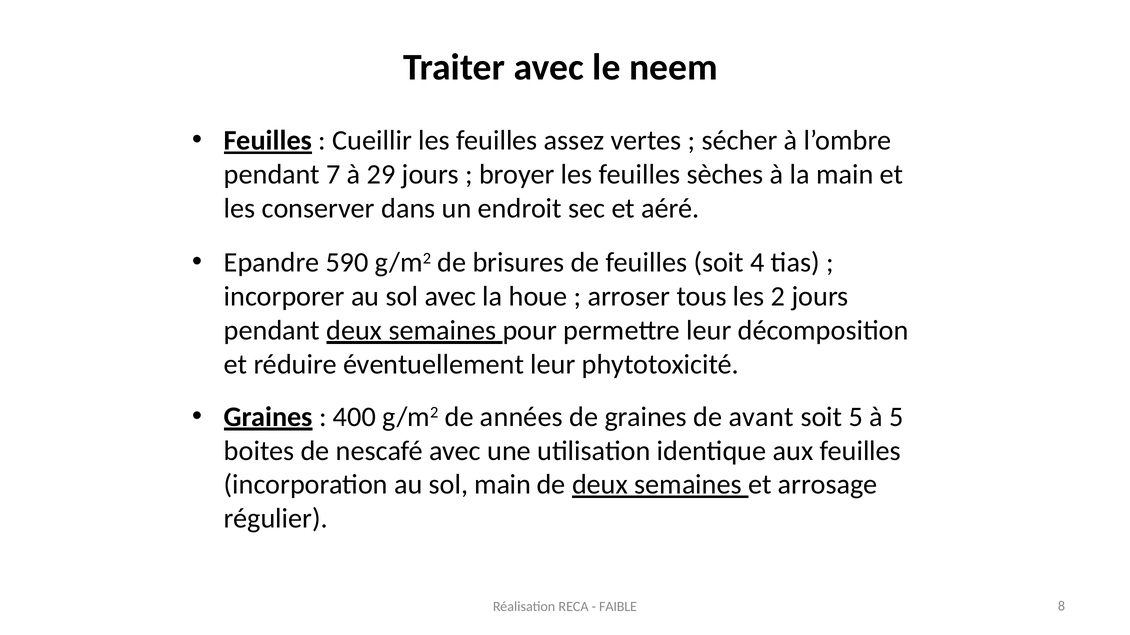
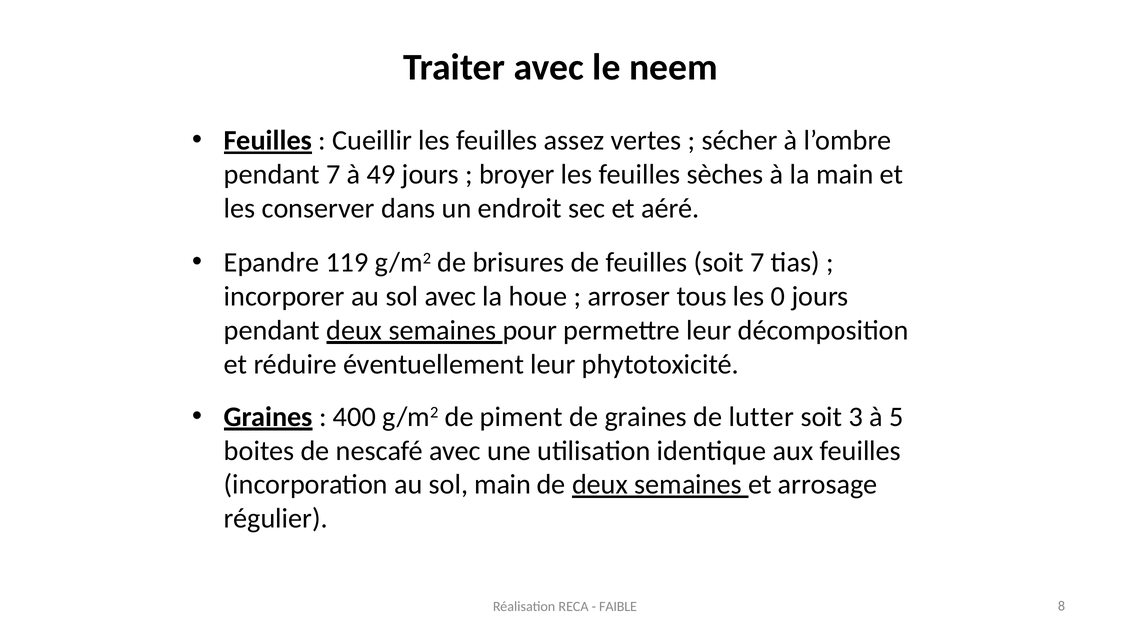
29: 29 -> 49 (381, 175)
590: 590 -> 119 (347, 263)
soit 4: 4 -> 7 (757, 263)
2: 2 -> 0 (778, 297)
années: années -> piment (521, 417)
avant: avant -> lutter (761, 417)
soit 5: 5 -> 3 (856, 417)
